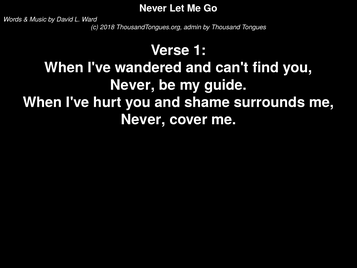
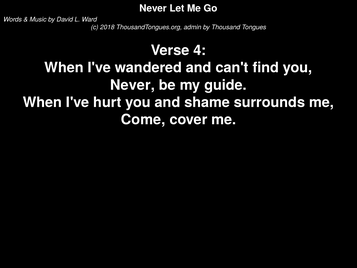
1: 1 -> 4 (200, 50)
Never: Never -> Come (143, 119)
